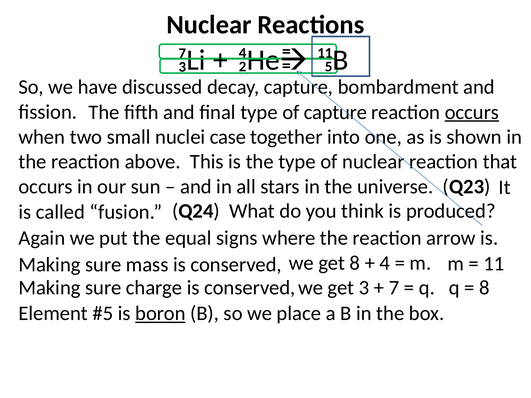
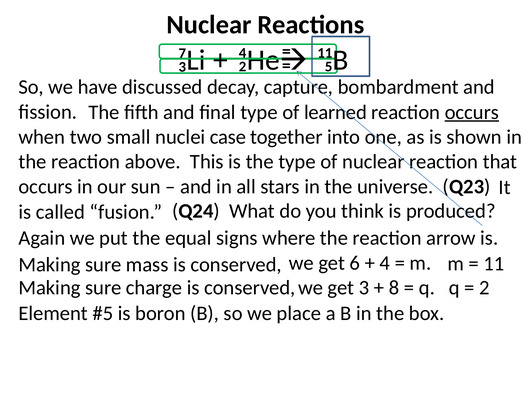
of capture: capture -> learned (335, 112)
get 8: 8 -> 6 (355, 263)
7: 7 -> 8 (394, 288)
8: 8 -> 2 (484, 288)
boron underline: present -> none (160, 314)
